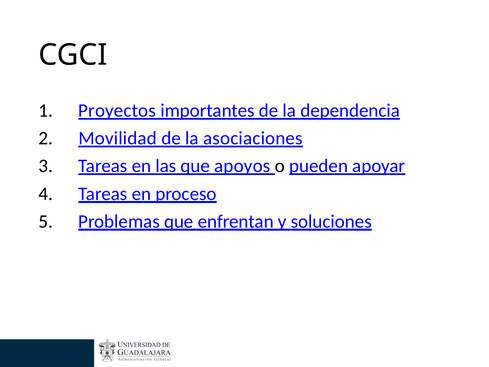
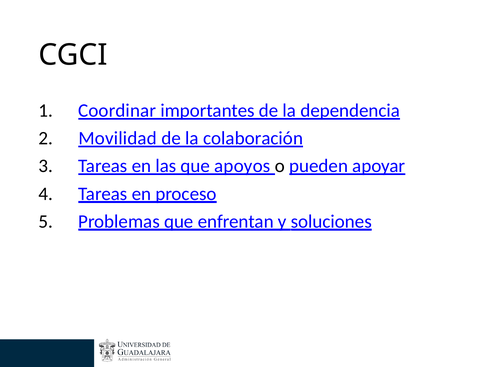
Proyectos: Proyectos -> Coordinar (117, 111)
asociaciones: asociaciones -> colaboración (253, 138)
